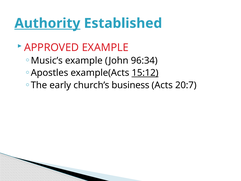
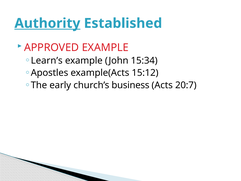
Music’s: Music’s -> Learn’s (47, 60)
96:34: 96:34 -> 15:34 (144, 60)
15:12 underline: present -> none (145, 73)
